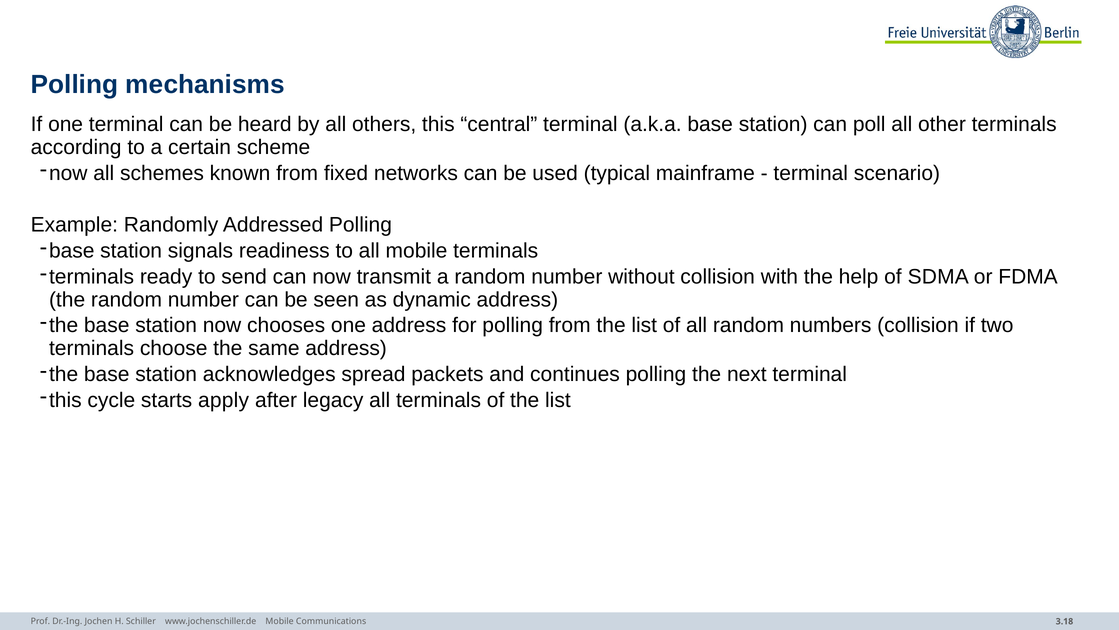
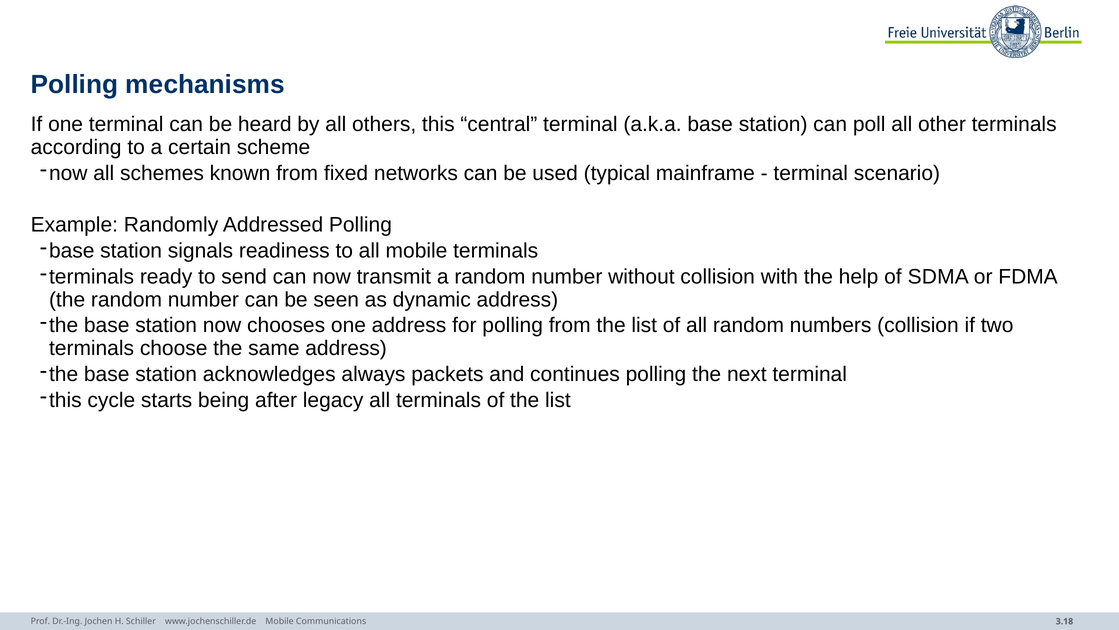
spread: spread -> always (373, 374)
apply: apply -> being (224, 400)
